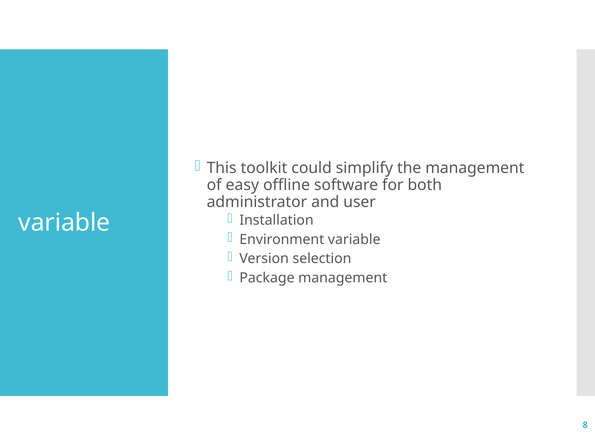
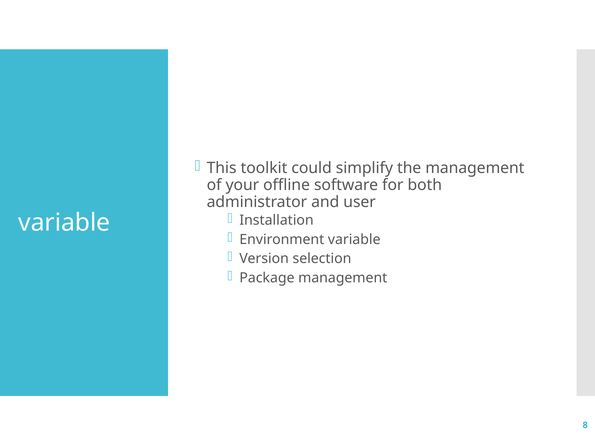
easy: easy -> your (242, 185)
